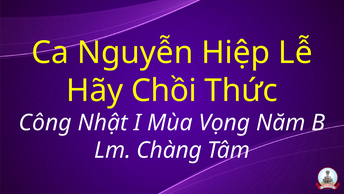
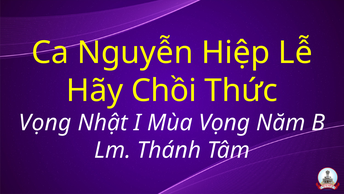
Công: Công -> Vọng (45, 122)
Chàng: Chàng -> Thánh (169, 150)
